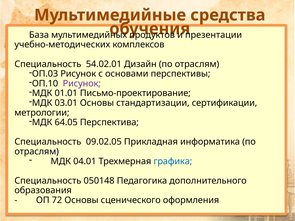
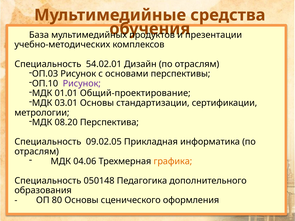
Письмо-проектирование: Письмо-проектирование -> Общий-проектирование (135, 93)
64.05: 64.05 -> 08.20 (66, 123)
04.01: 04.01 -> 04.06 (85, 161)
графика colour: blue -> orange (173, 161)
72: 72 -> 80 (57, 200)
